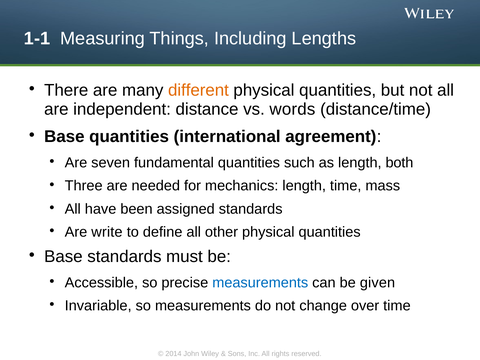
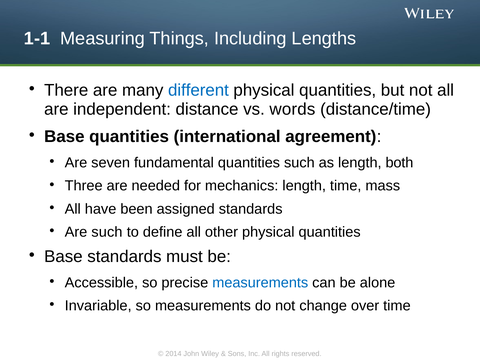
different colour: orange -> blue (198, 90)
Are write: write -> such (107, 232)
given: given -> alone (378, 283)
